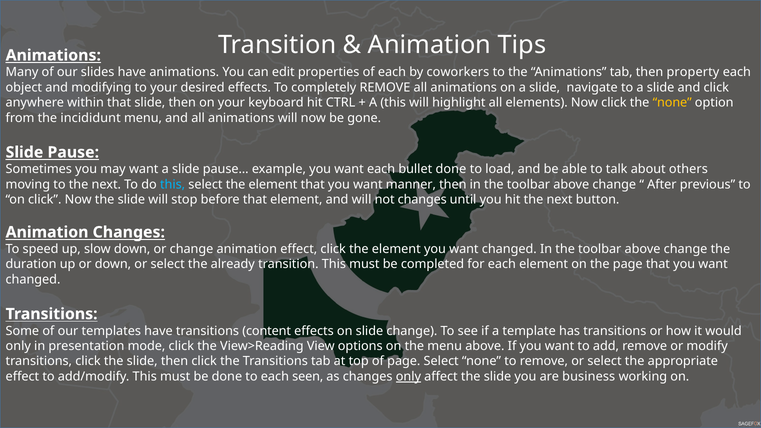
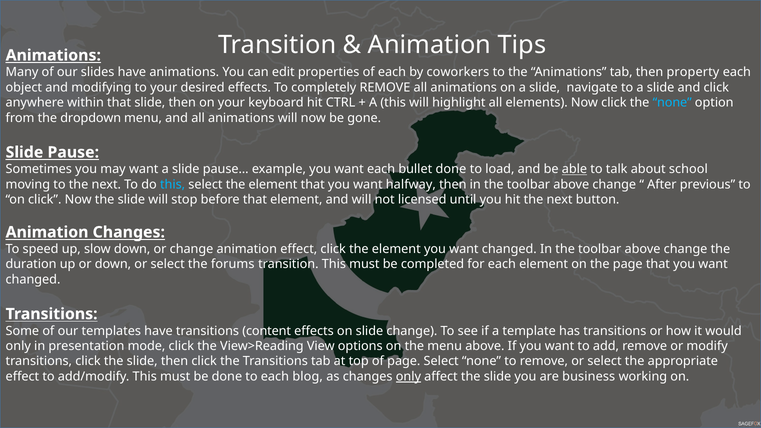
none colour: yellow -> light blue (672, 103)
incididunt: incididunt -> dropdown (91, 118)
able underline: none -> present (574, 169)
others: others -> school (688, 169)
manner: manner -> halfway (411, 184)
not changes: changes -> licensed (422, 200)
already: already -> forums (233, 264)
seen: seen -> blog (308, 377)
